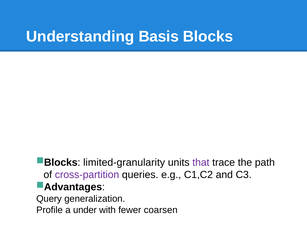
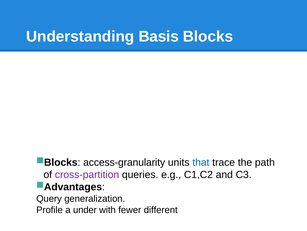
limited-granularity: limited-granularity -> access-granularity (124, 162)
that colour: purple -> blue (201, 162)
coarsen: coarsen -> different (161, 209)
